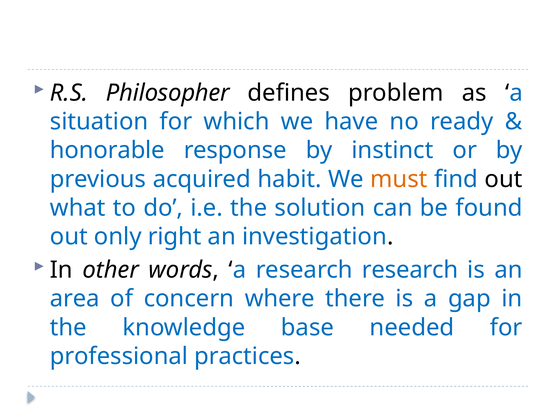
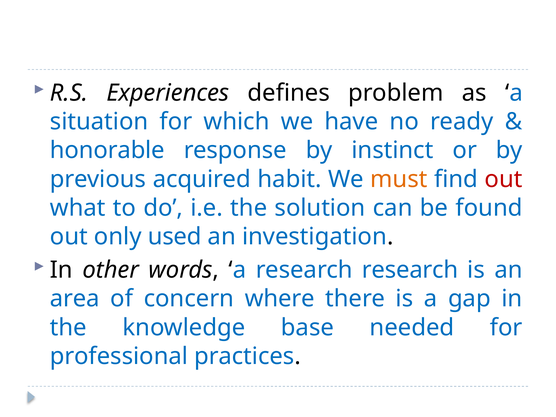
Philosopher: Philosopher -> Experiences (168, 93)
out colour: black -> red (504, 179)
right: right -> used (175, 237)
